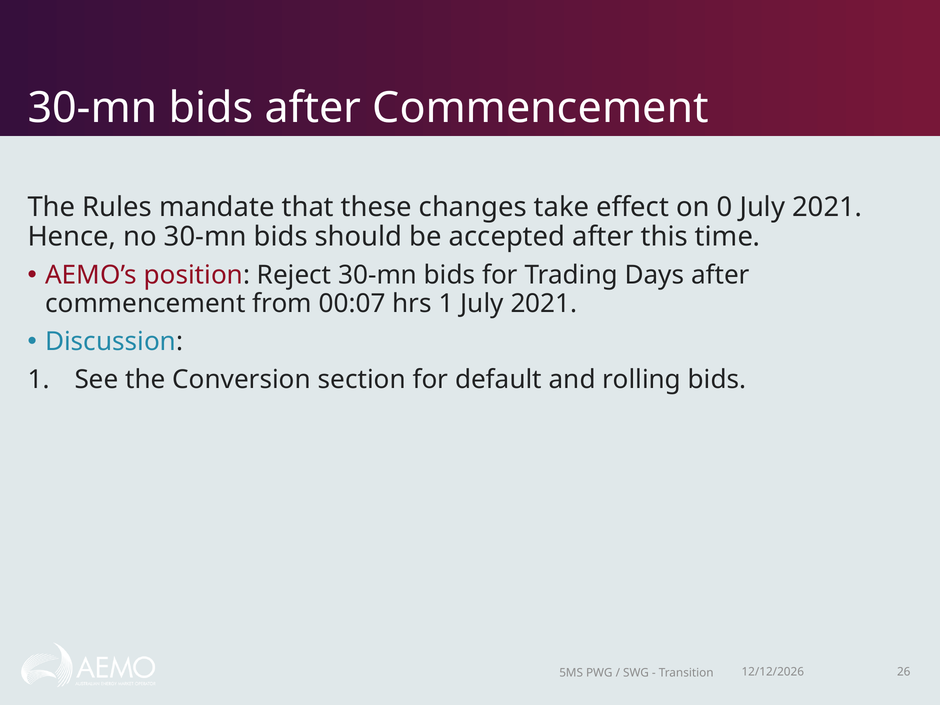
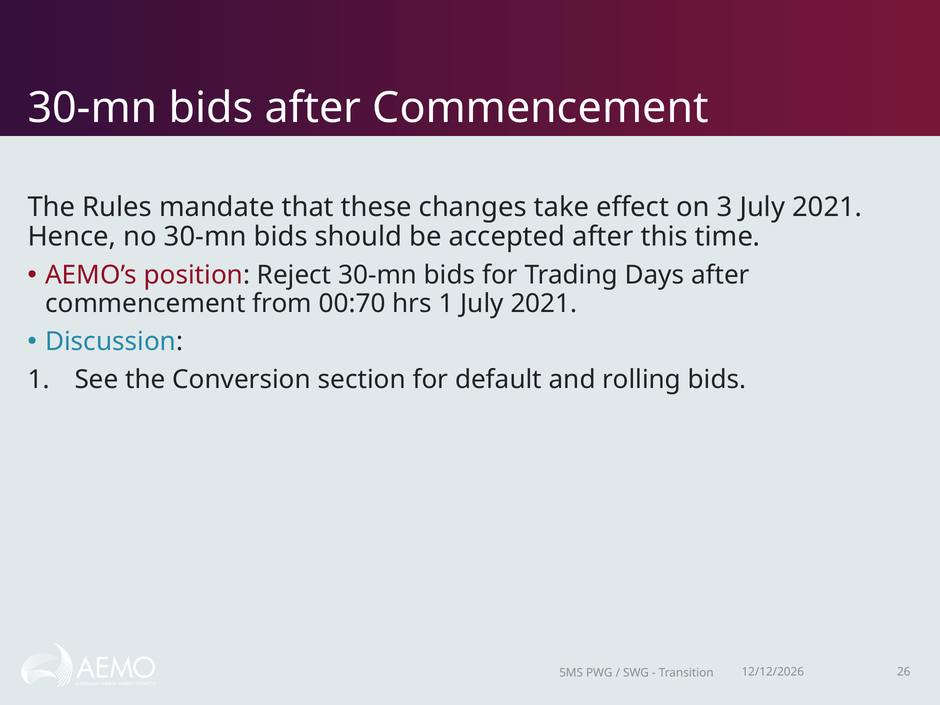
0: 0 -> 3 (725, 207)
00:07: 00:07 -> 00:70 (352, 304)
